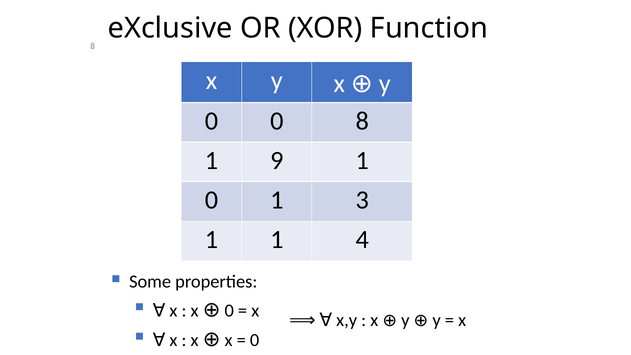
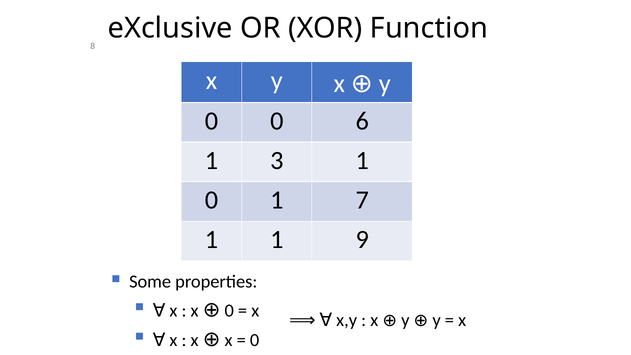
0 0 8: 8 -> 6 (362, 121)
9: 9 -> 3 (277, 161)
3: 3 -> 7 (362, 200)
4: 4 -> 9 (362, 240)
